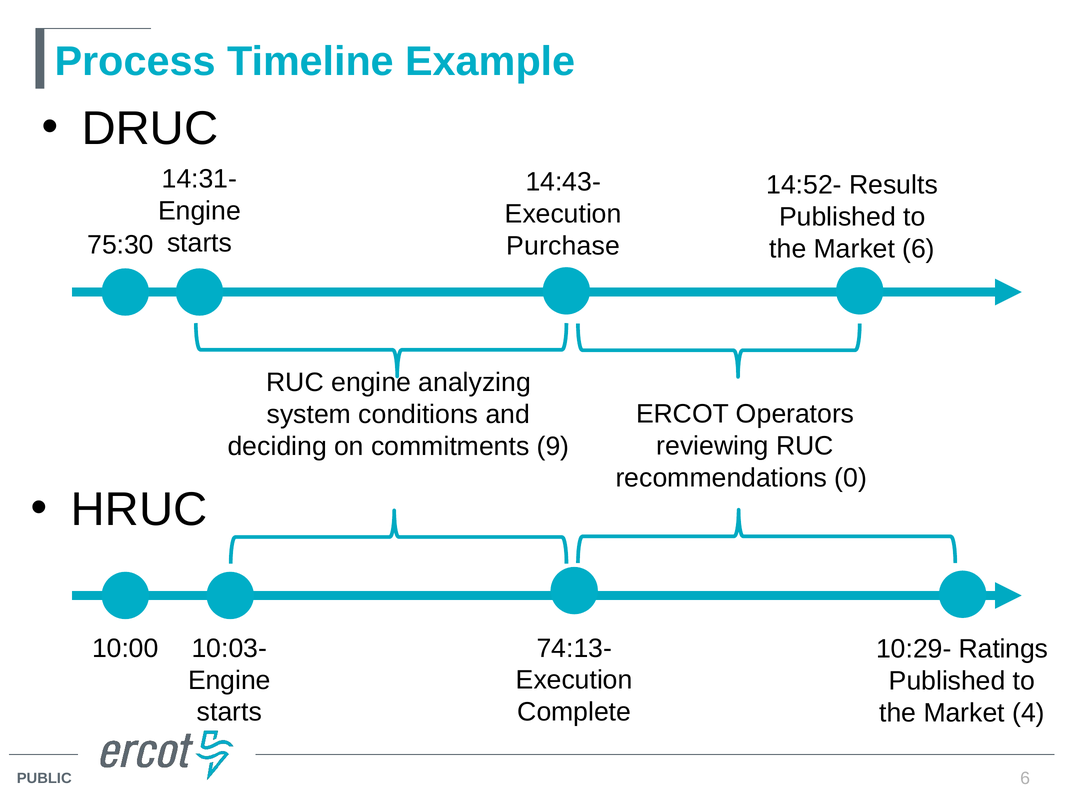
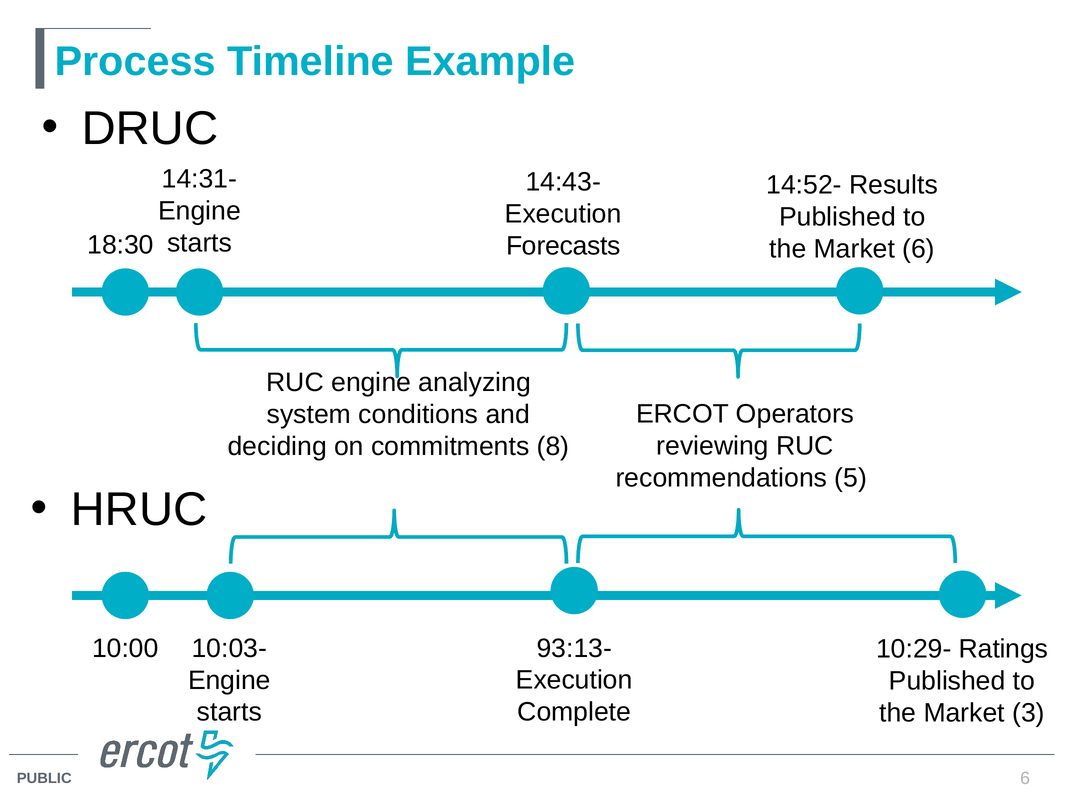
75:30: 75:30 -> 18:30 (120, 245)
Purchase: Purchase -> Forecasts (563, 246)
9: 9 -> 8 (553, 446)
0: 0 -> 5 (851, 478)
74:13-: 74:13- -> 93:13- (574, 648)
4: 4 -> 3 (1028, 713)
